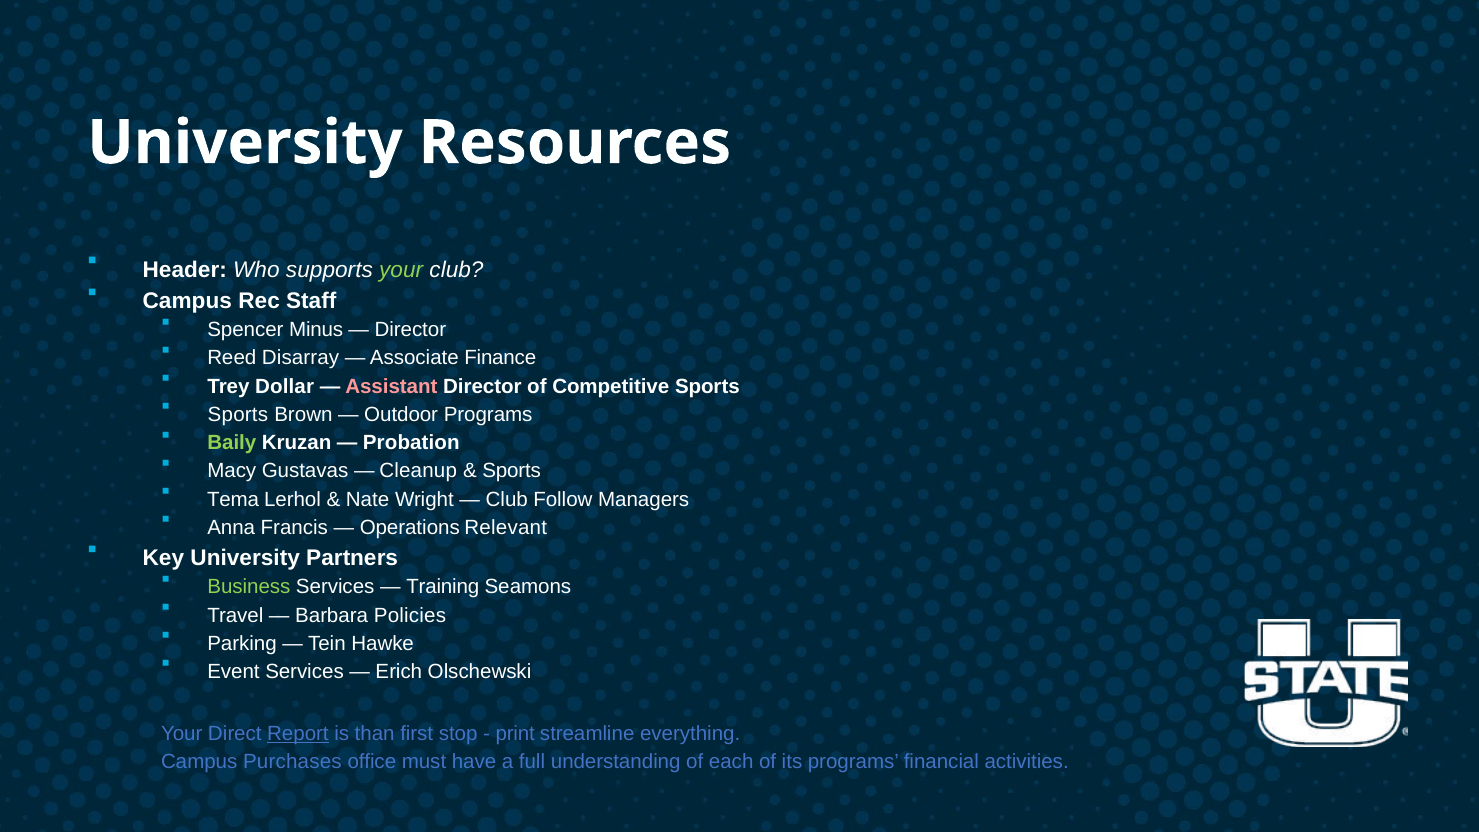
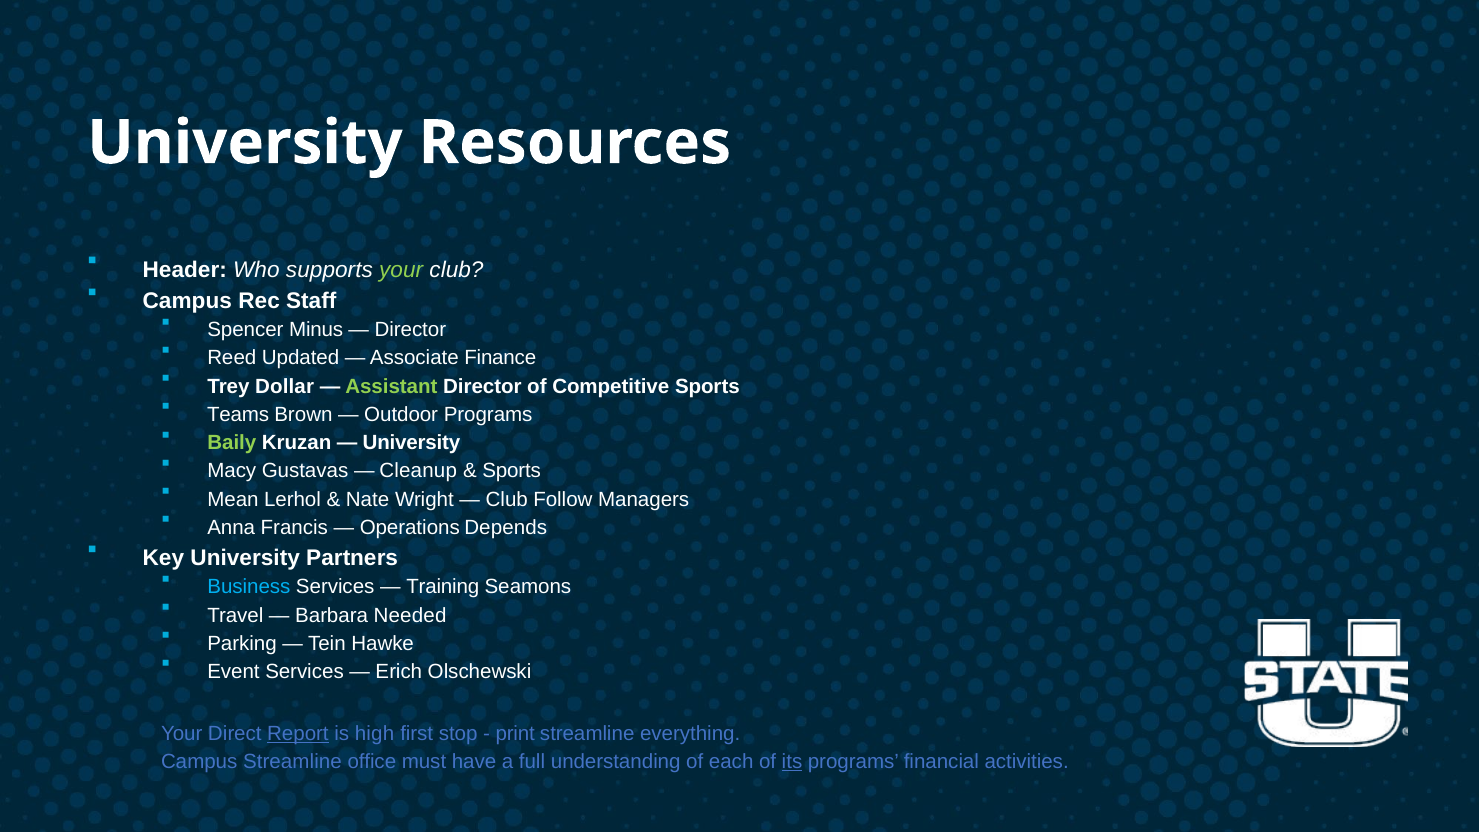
Disarray: Disarray -> Updated (301, 358)
Assistant colour: pink -> light green (391, 386)
Sports: Sports -> Teams (238, 415)
Probation: Probation -> University (411, 443)
Tema: Tema -> Mean (233, 499)
Relevant: Relevant -> Depends (506, 528)
Business colour: light green -> light blue (249, 587)
Policies: Policies -> Needed (410, 615)
than: than -> high (375, 733)
Campus Purchases: Purchases -> Streamline (292, 762)
its underline: none -> present (792, 762)
